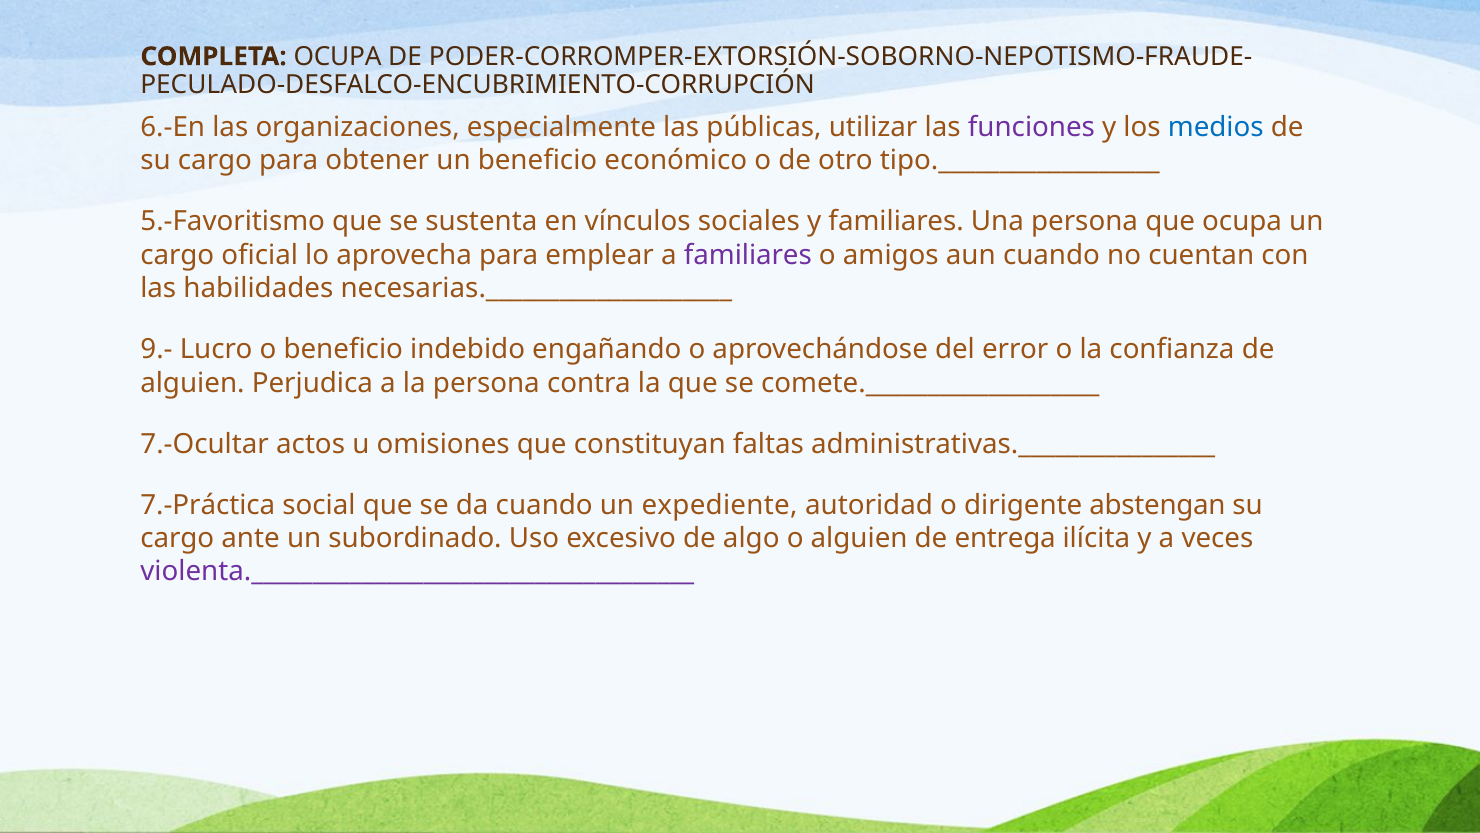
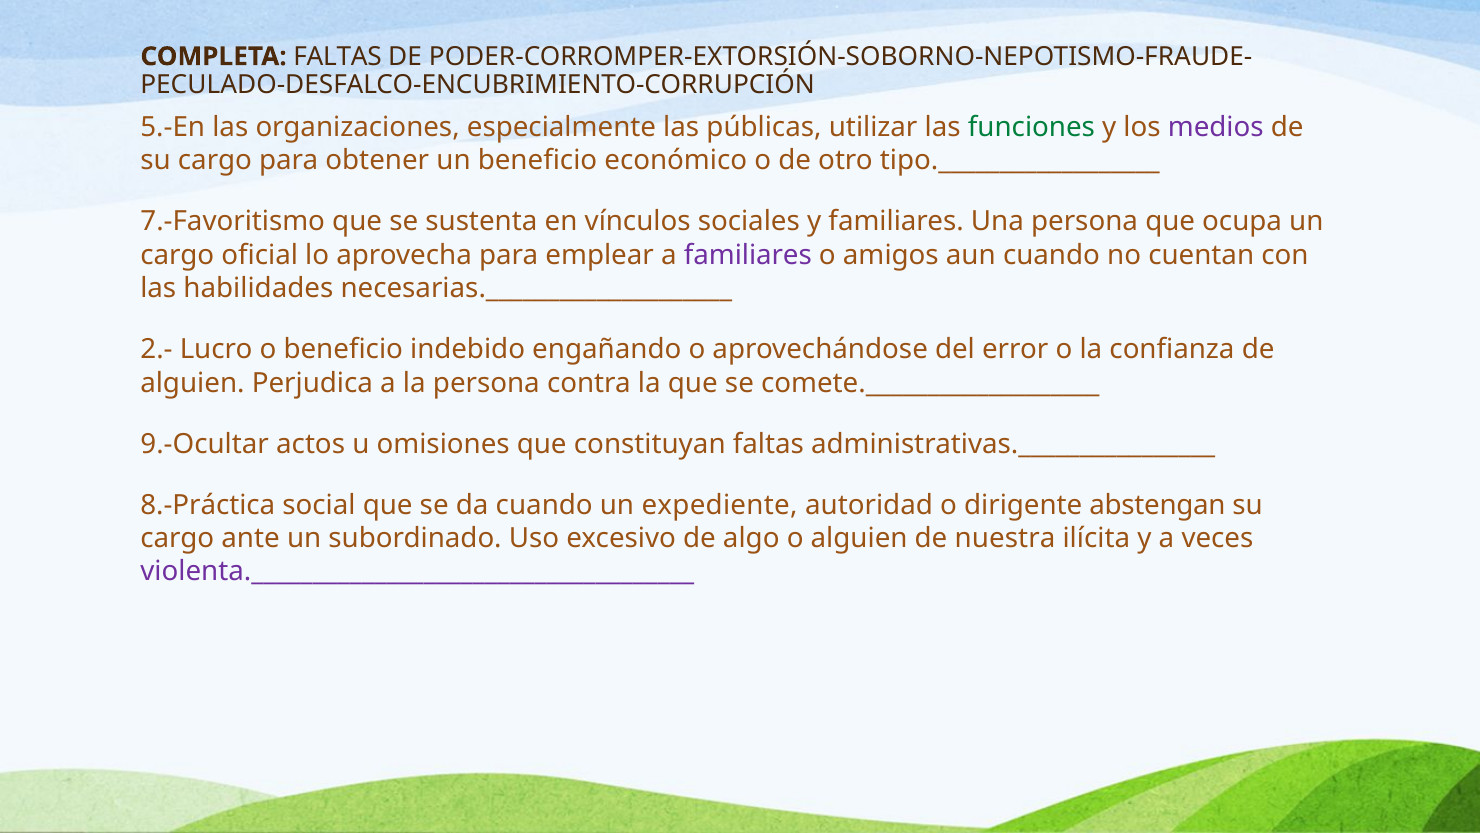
COMPLETA OCUPA: OCUPA -> FALTAS (338, 57)
6.-En: 6.-En -> 5.-En (173, 127)
funciones colour: purple -> green (1031, 127)
medios colour: blue -> purple (1216, 127)
5.-Favoritismo: 5.-Favoritismo -> 7.-Favoritismo (233, 222)
9.-: 9.- -> 2.- (157, 349)
7.-Ocultar: 7.-Ocultar -> 9.-Ocultar (205, 444)
7.-Práctica: 7.-Práctica -> 8.-Práctica (208, 505)
entrega: entrega -> nuestra (1005, 538)
